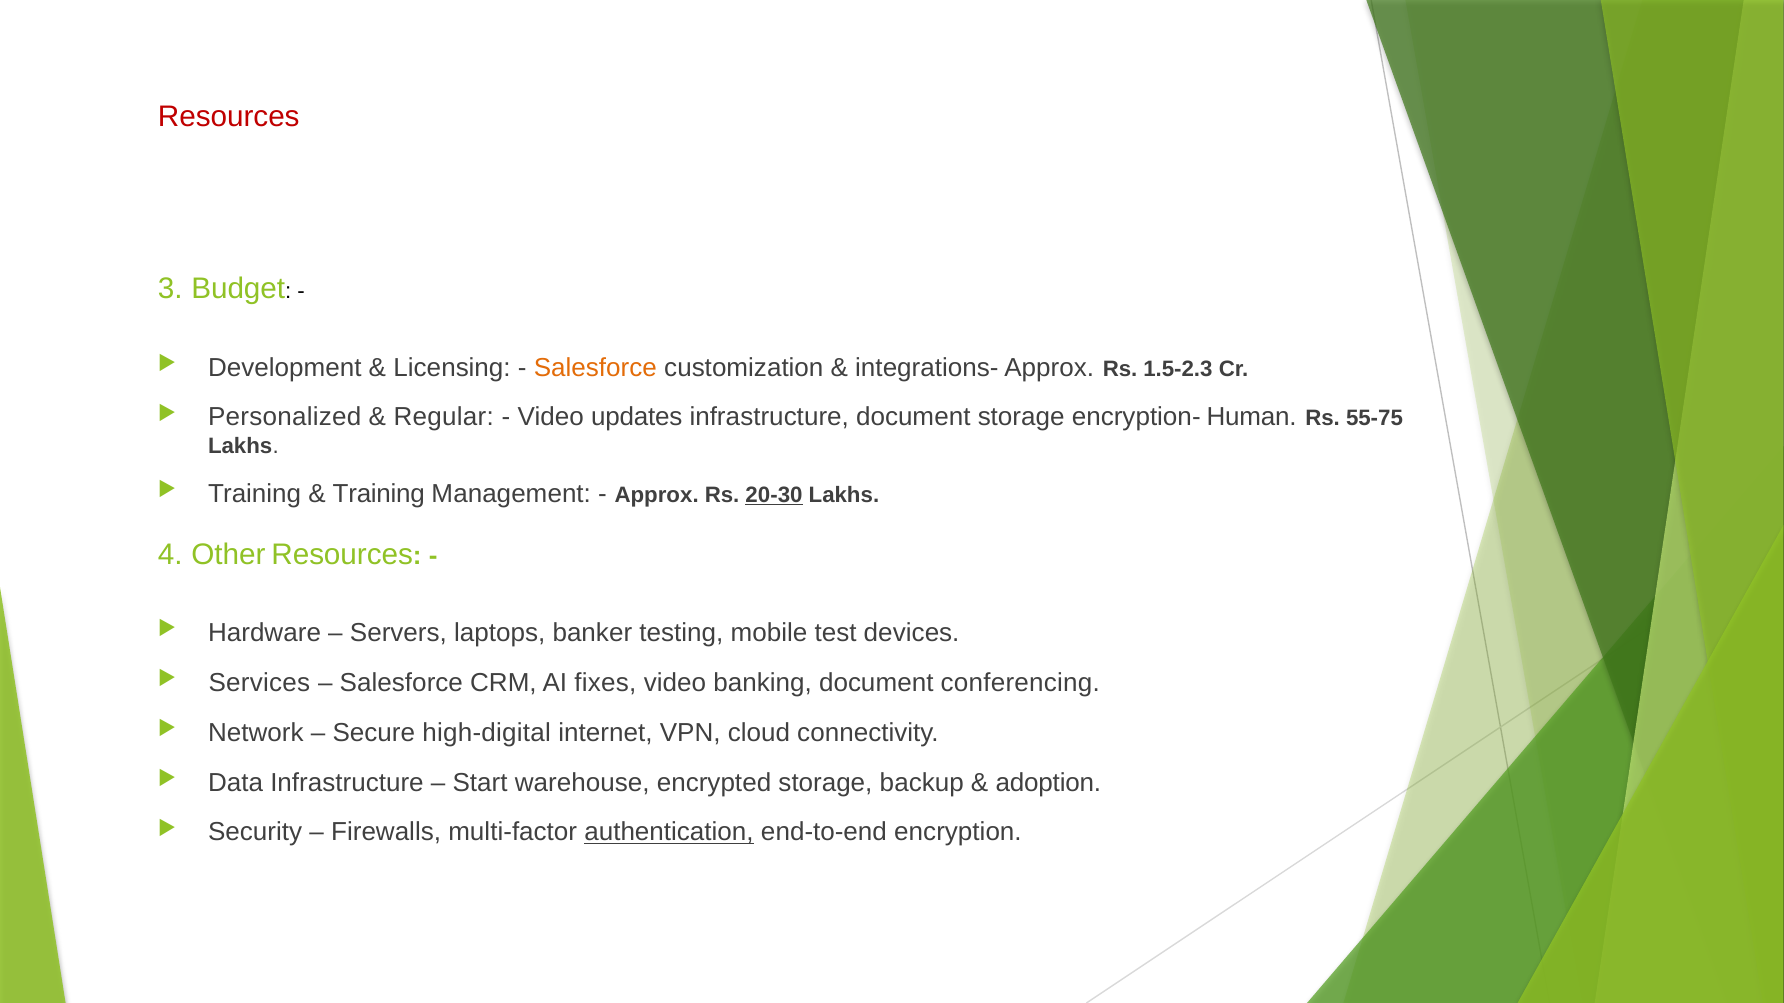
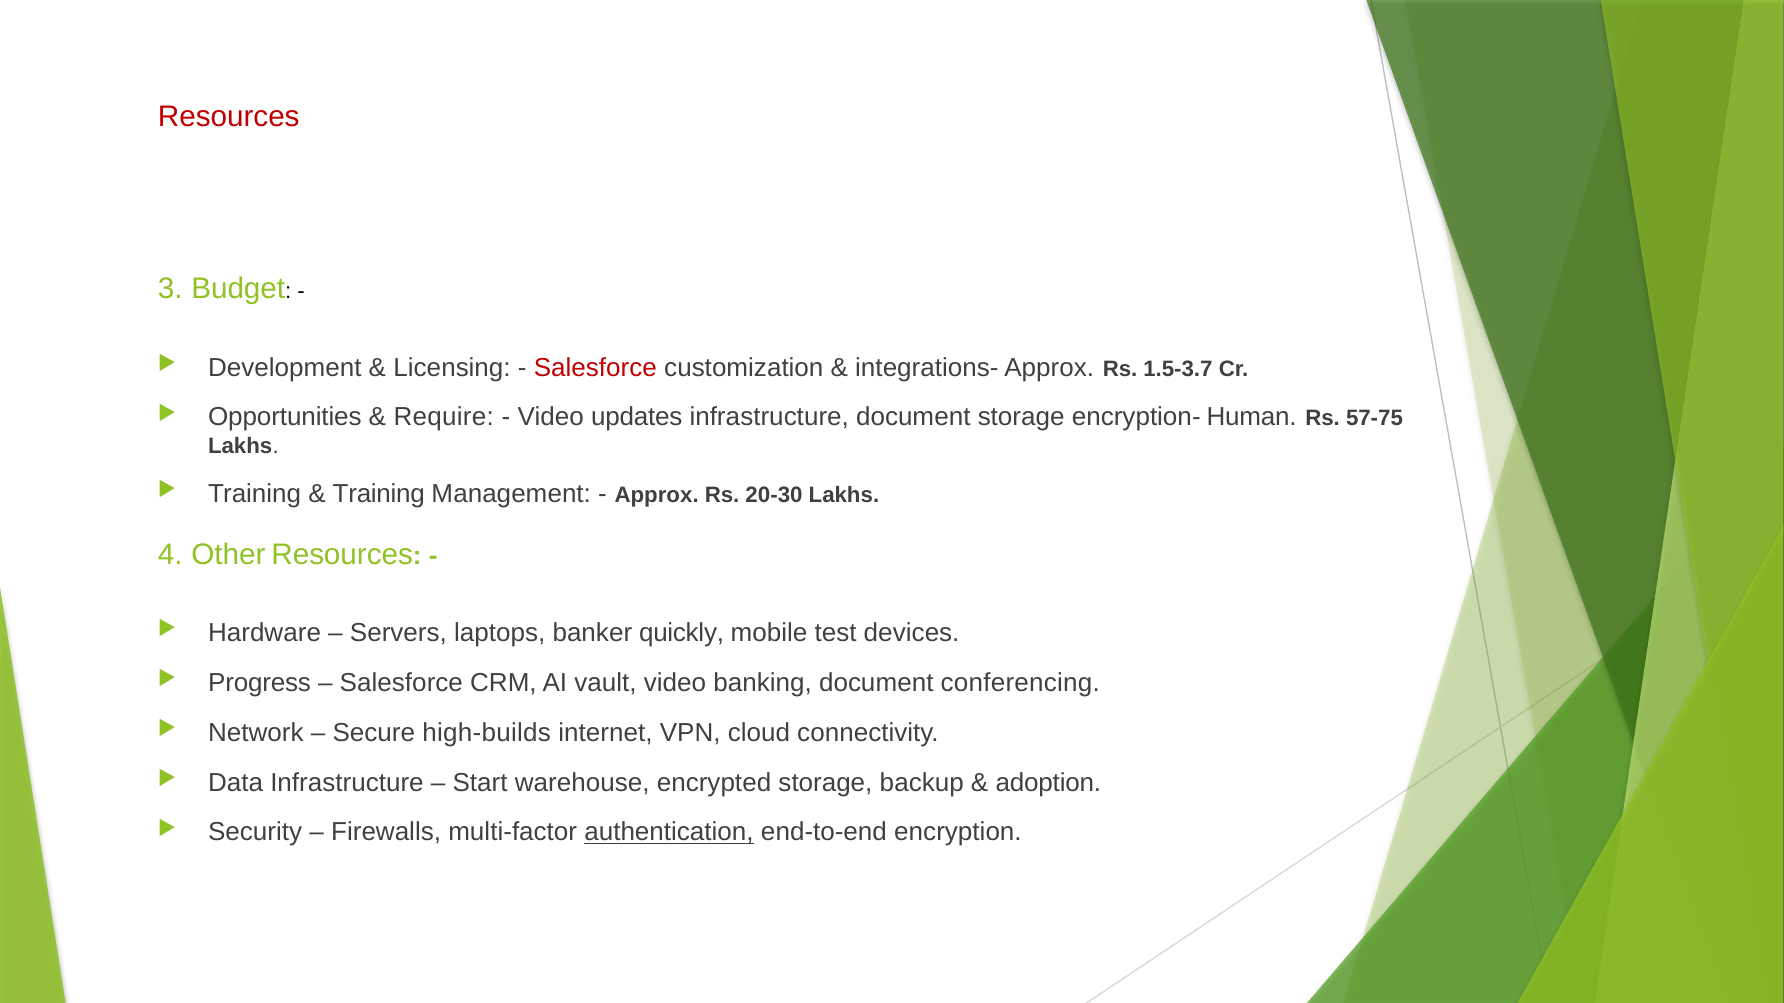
Salesforce colour: orange -> red (595, 368)
1.5-2.3: 1.5-2.3 -> 1.5-3.7 (1178, 369)
Personalized: Personalized -> Opportunities (285, 418)
Regular: Regular -> Require (444, 418)
55-75: 55-75 -> 57-75 (1374, 419)
20-30 underline: present -> none (774, 495)
testing: testing -> quickly (682, 633)
Services: Services -> Progress (260, 683)
fixes: fixes -> vault (606, 683)
high-digital: high-digital -> high-builds (487, 733)
